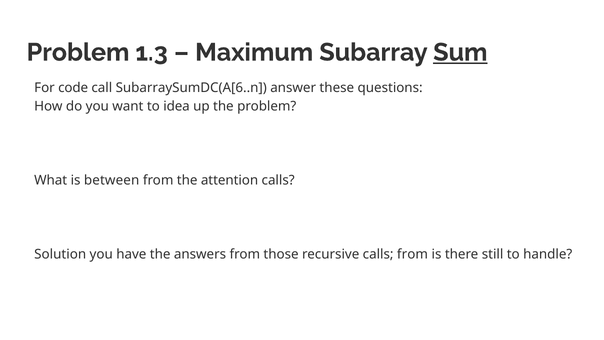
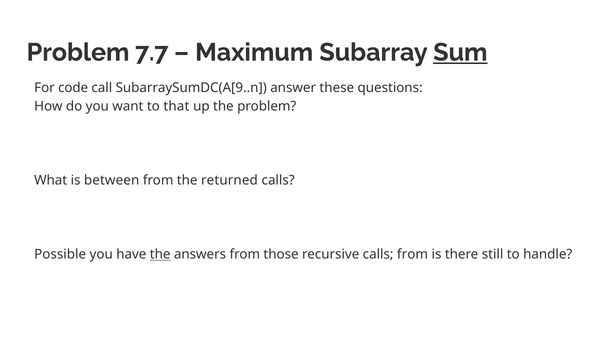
1.3: 1.3 -> 7.7 (152, 52)
SubarraySumDC(A[6..n: SubarraySumDC(A[6..n -> SubarraySumDC(A[9..n (191, 88)
idea: idea -> that (176, 106)
attention: attention -> returned (229, 180)
Solution: Solution -> Possible (60, 254)
the underline: none -> present (160, 254)
